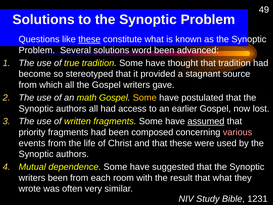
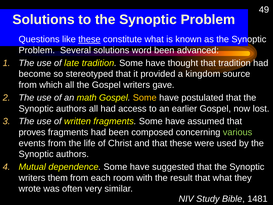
true: true -> late (72, 63)
stagnant: stagnant -> kingdom (203, 74)
assumed underline: present -> none (206, 121)
priority: priority -> proves (32, 132)
various colour: pink -> light green (238, 132)
writers been: been -> them (58, 178)
1231: 1231 -> 1481 (257, 199)
